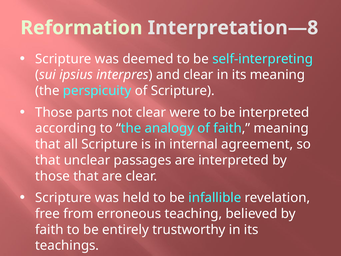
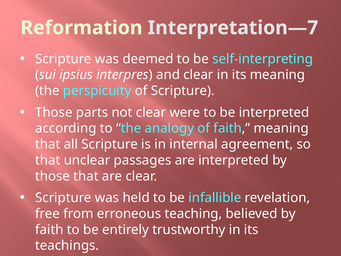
Interpretation—8: Interpretation—8 -> Interpretation—7 (233, 28)
